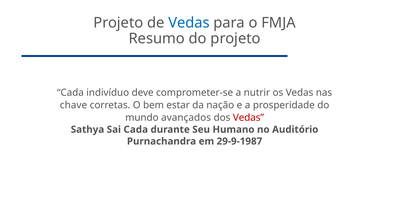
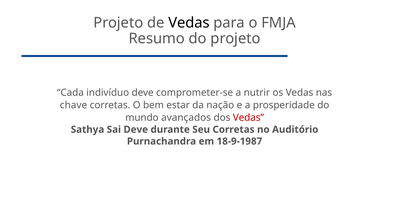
Vedas colour: blue -> black (189, 23)
Sai Cada: Cada -> Deve (136, 130)
Seu Humano: Humano -> Corretas (234, 130)
29-9-1987: 29-9-1987 -> 18-9-1987 (239, 141)
